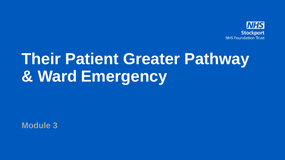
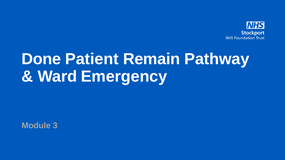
Their: Their -> Done (41, 59)
Greater: Greater -> Remain (152, 59)
